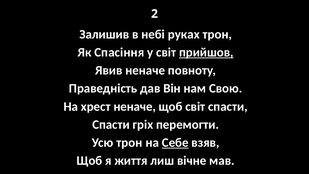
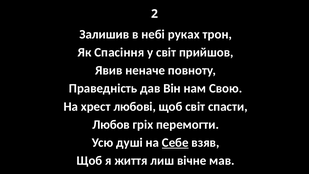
прийшов underline: present -> none (206, 52)
хрест неначе: неначе -> любові (135, 106)
Спасти: Спасти -> Любов (111, 124)
Усю трон: трон -> душі (129, 142)
